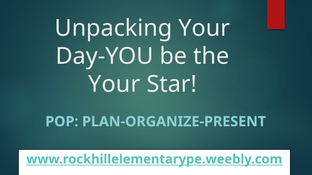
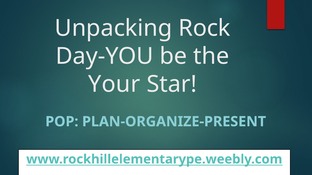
Unpacking Your: Your -> Rock (204, 28)
